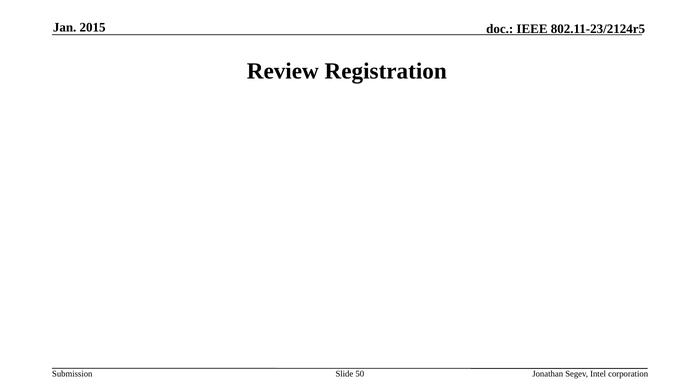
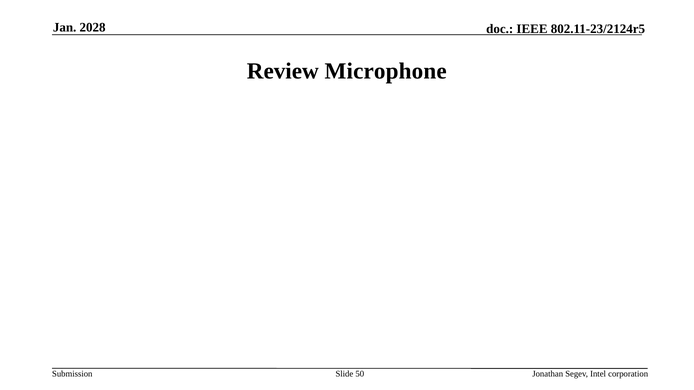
2015: 2015 -> 2028 (93, 28)
Registration: Registration -> Microphone (386, 71)
